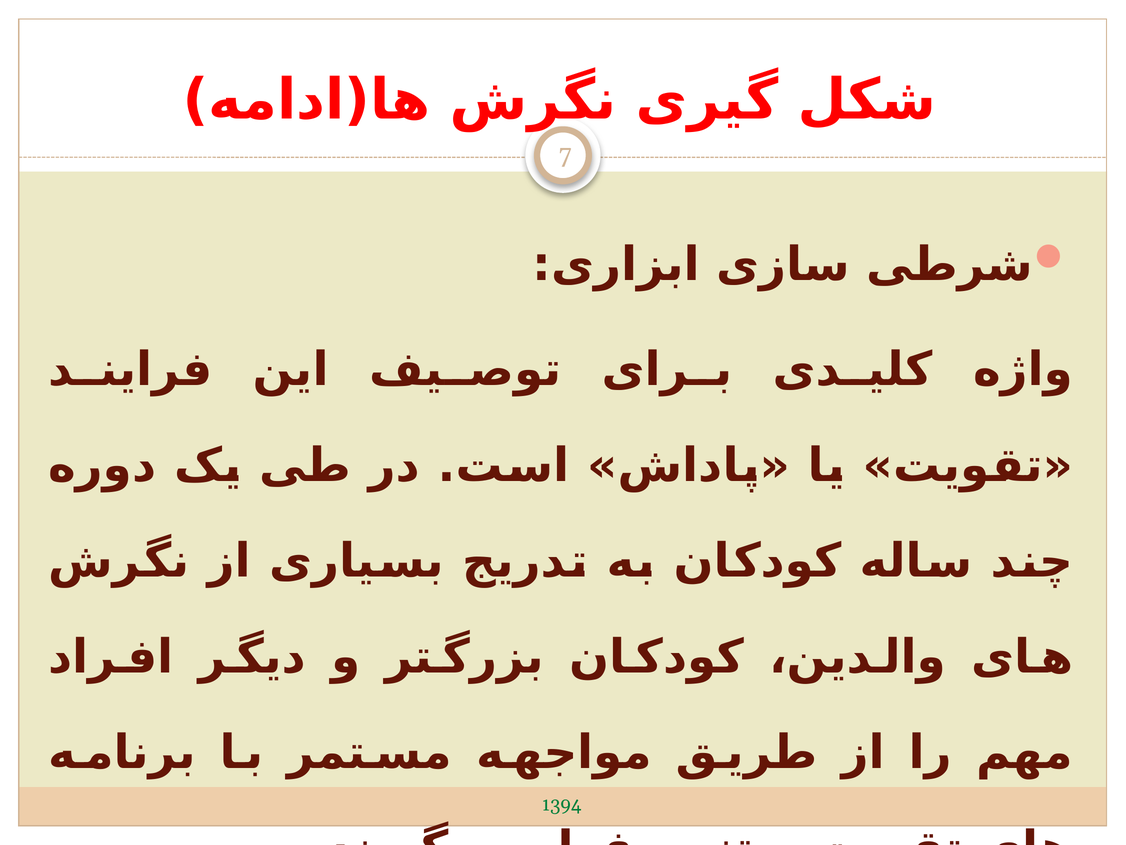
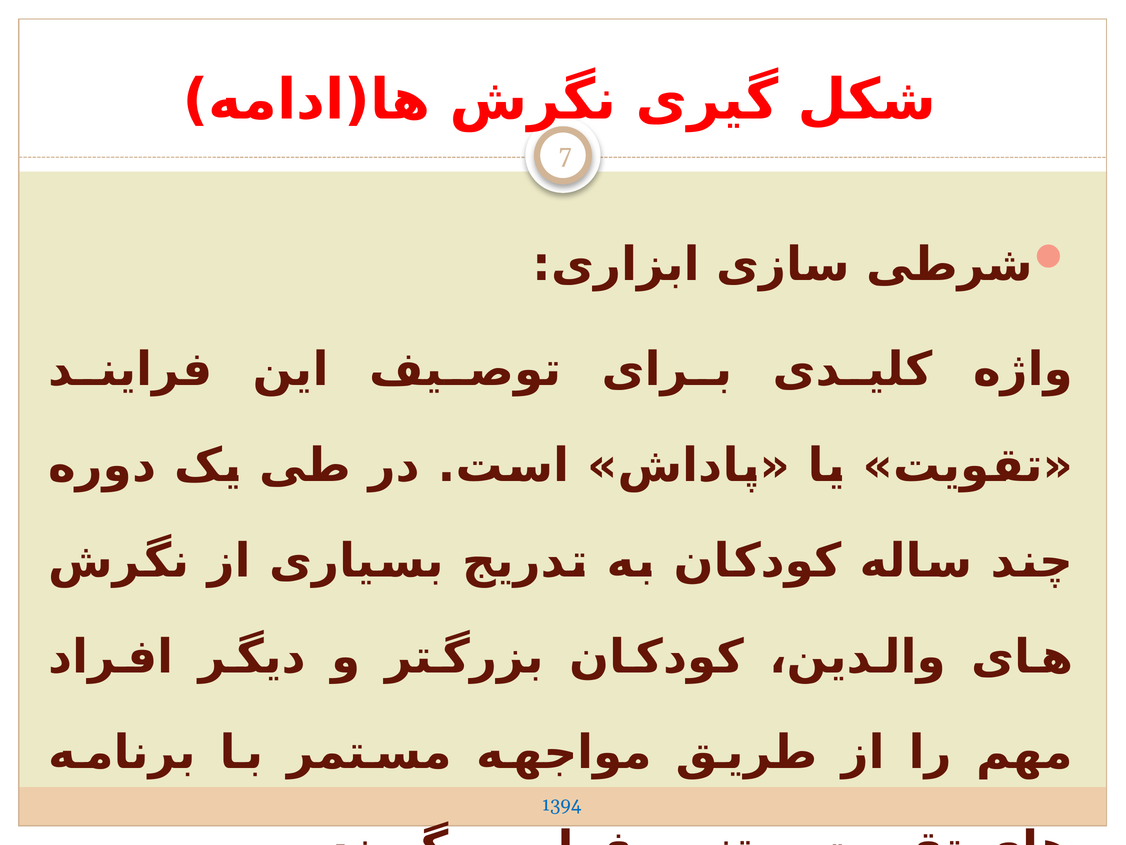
1394 colour: green -> blue (562, 804)
